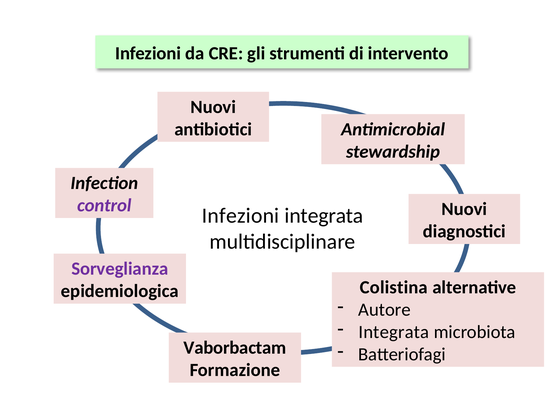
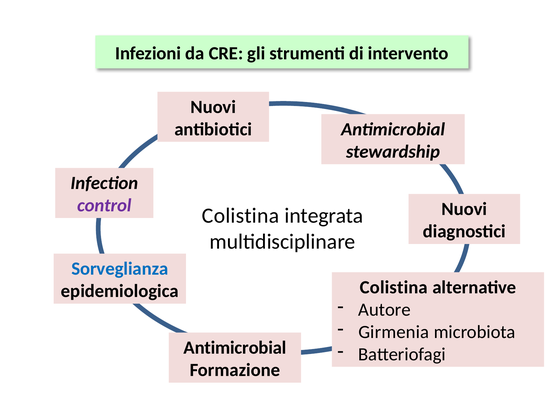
Infezioni: Infezioni -> Colistina (241, 216)
Sorveglianza colour: purple -> blue (120, 269)
Integrata: Integrata -> Girmenia (394, 332)
Vaborbactam: Vaborbactam -> Antimicrobial (235, 348)
